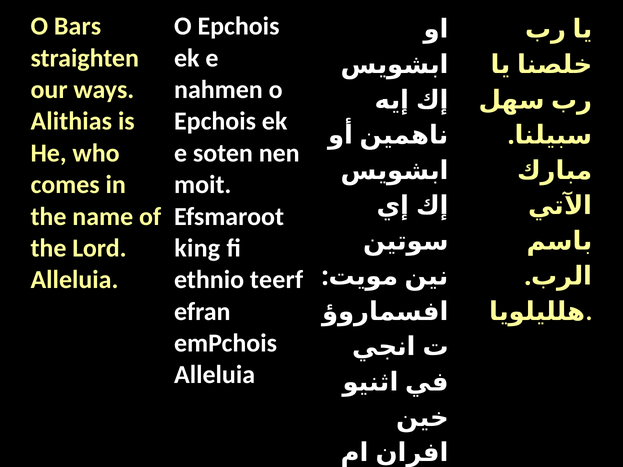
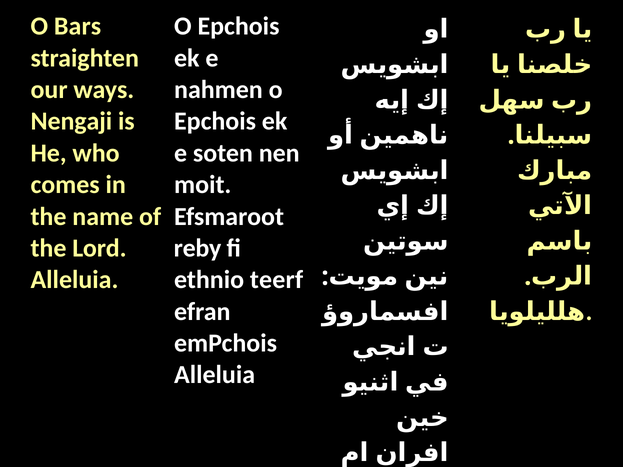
Alithias: Alithias -> Nengaji (71, 122)
king: king -> reby (198, 248)
